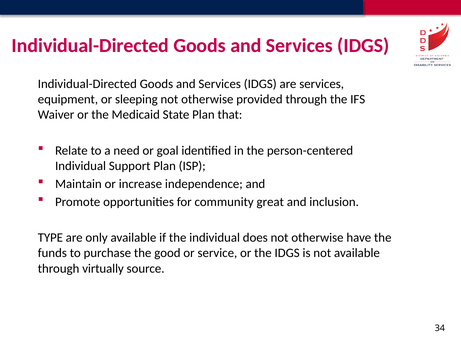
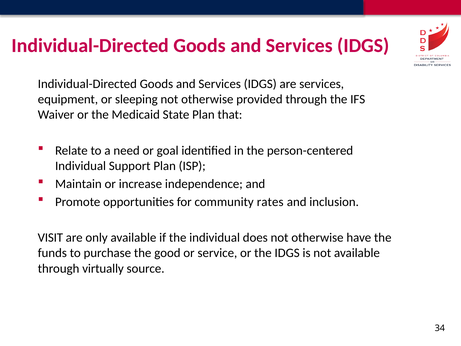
great: great -> rates (270, 202)
TYPE: TYPE -> VISIT (50, 238)
